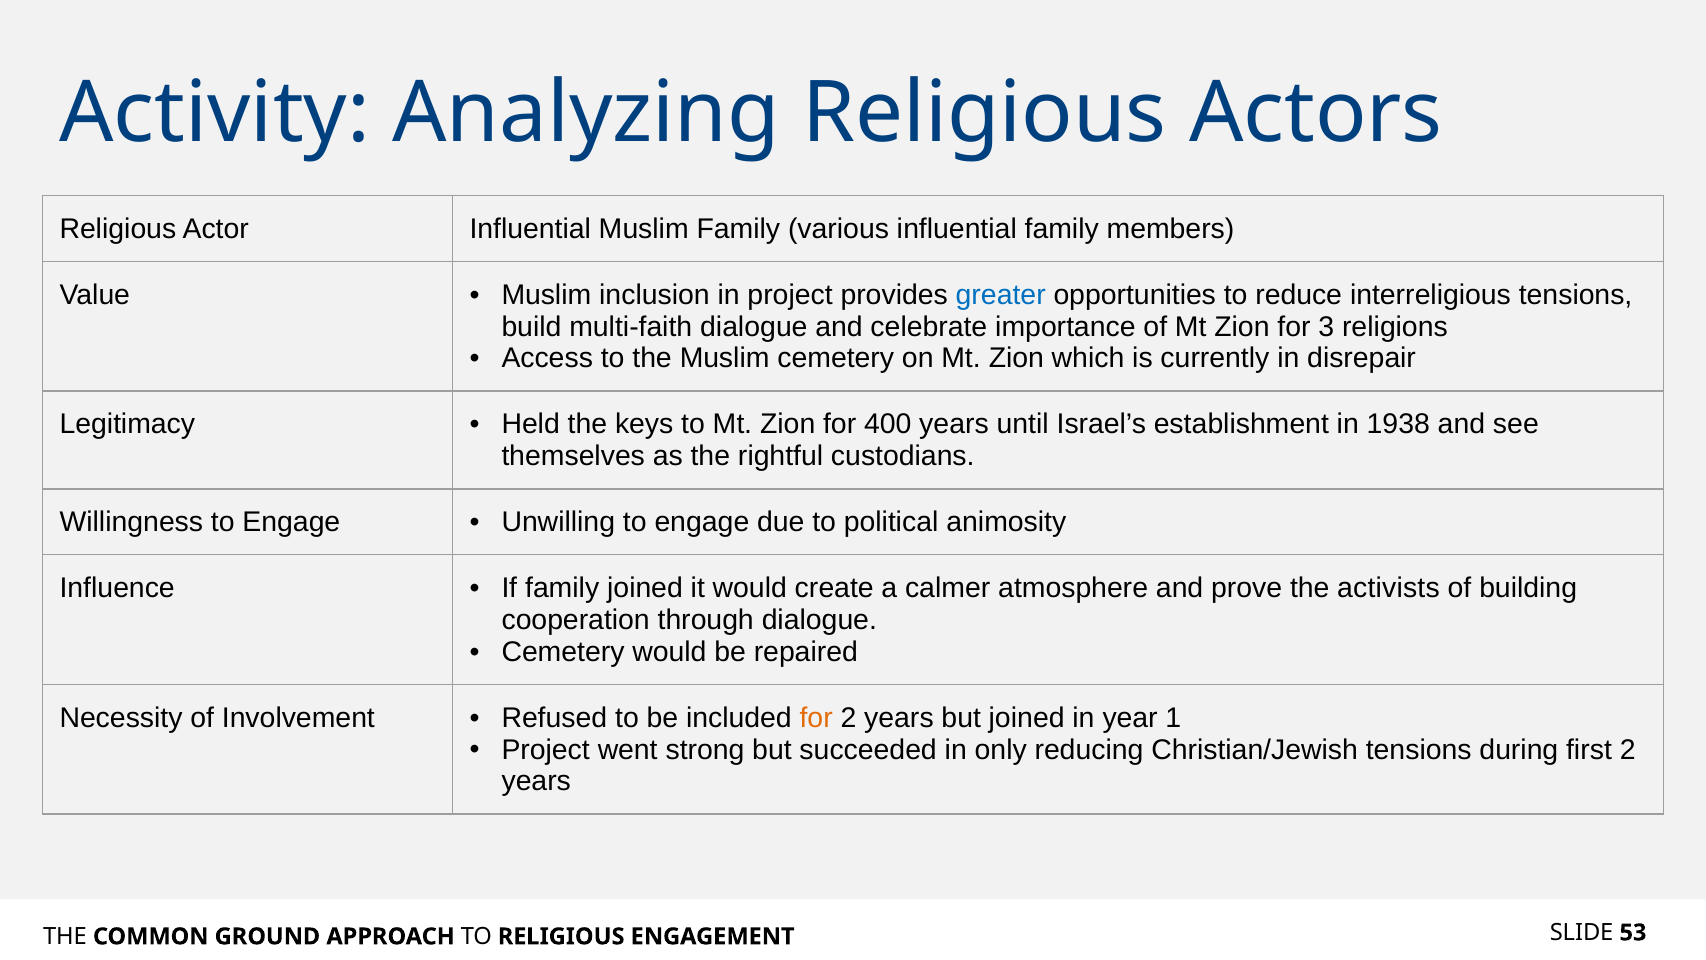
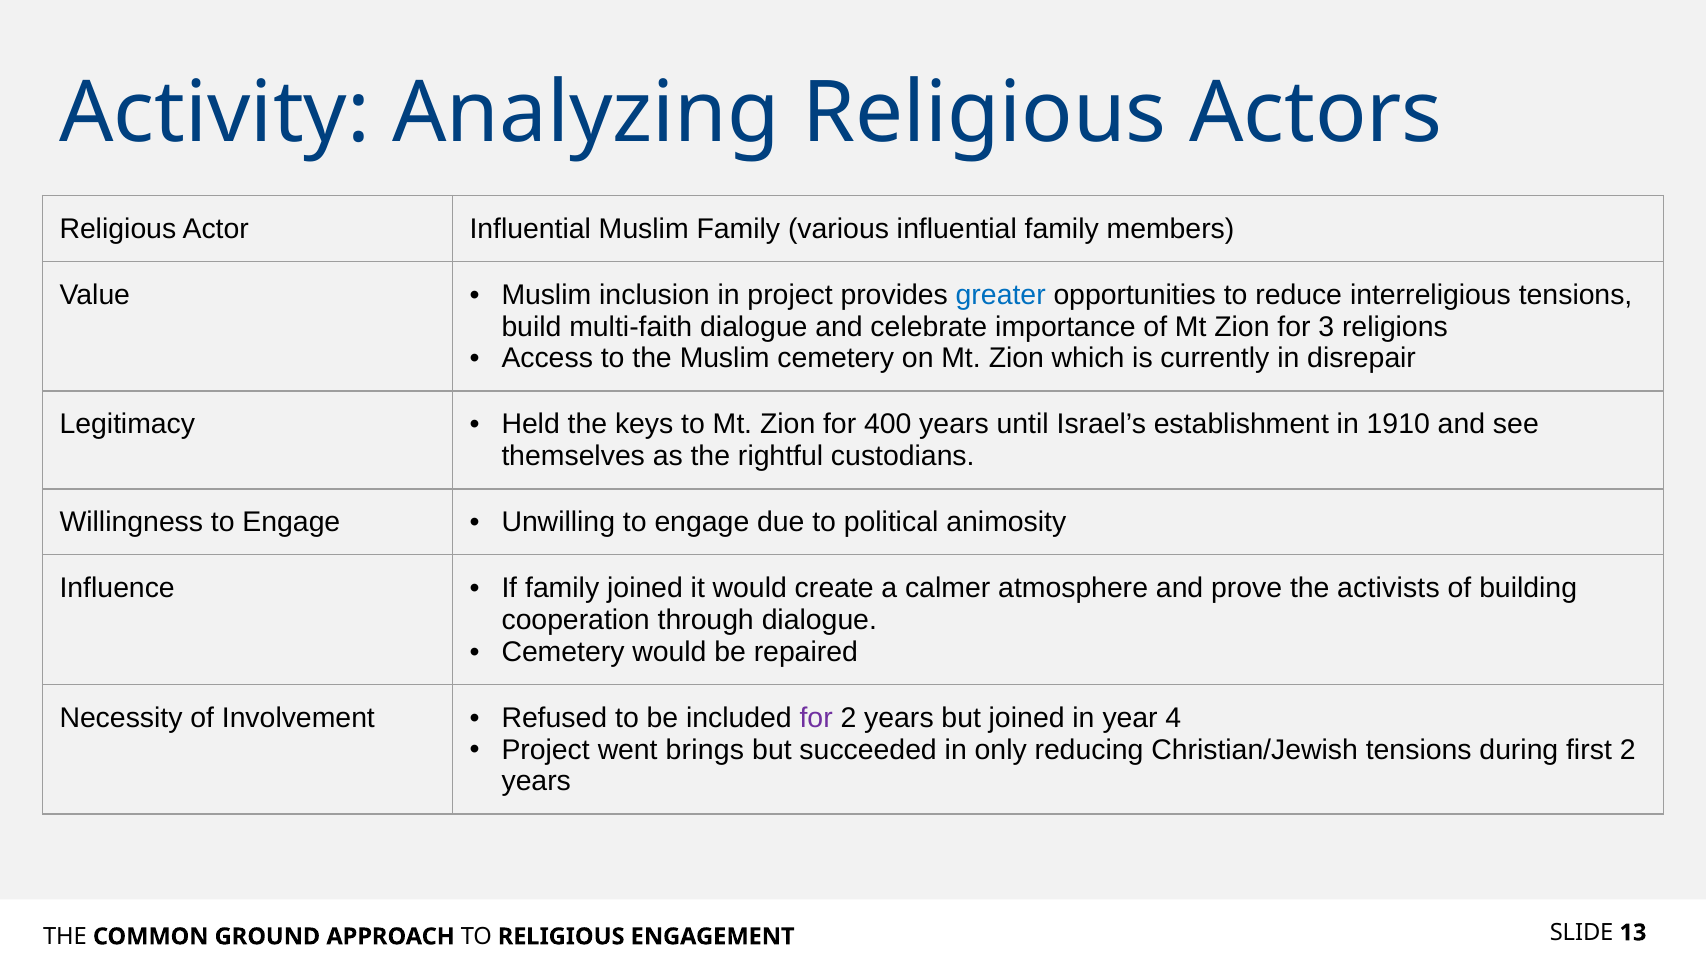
1938: 1938 -> 1910 (1398, 424)
for colour: orange -> purple (816, 718)
1: 1 -> 4 (1173, 718)
strong: strong -> brings (705, 749)
53: 53 -> 13 (1633, 932)
